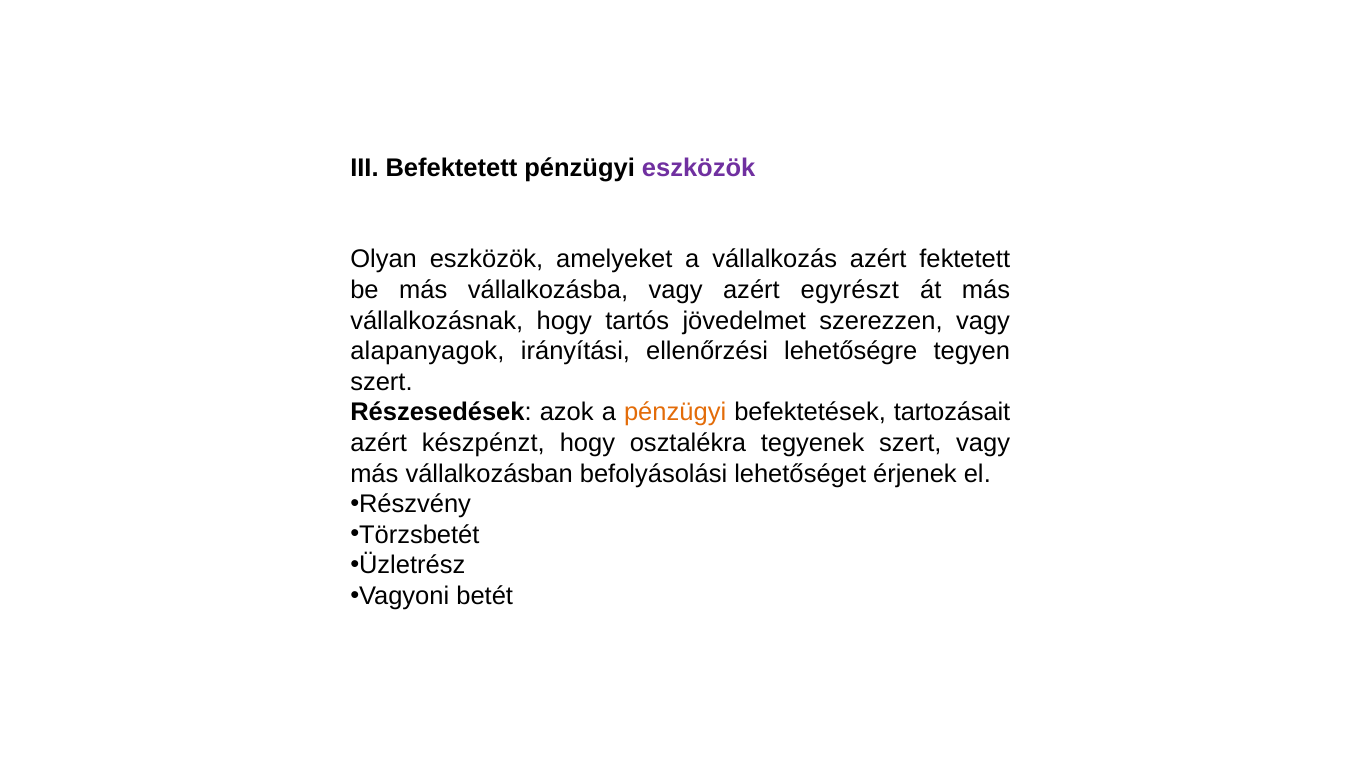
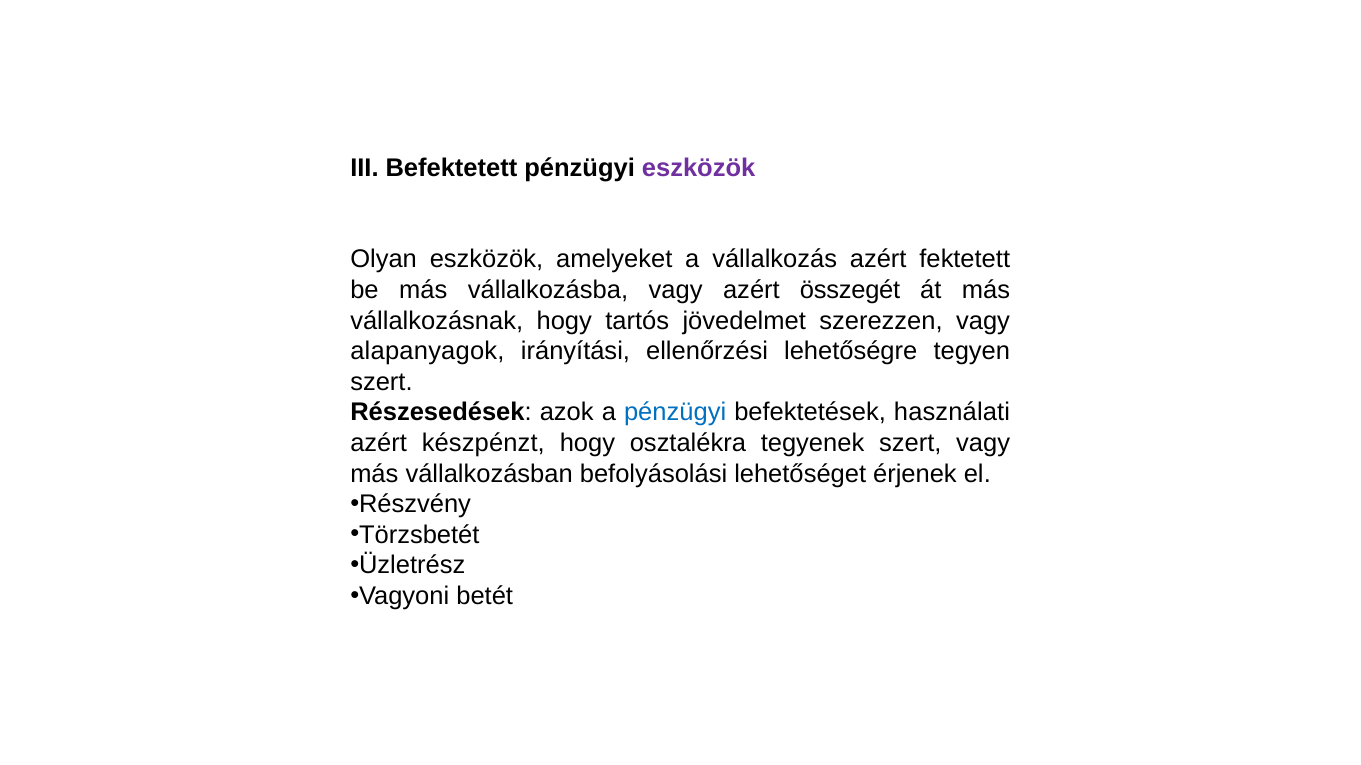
egyrészt: egyrészt -> összegét (850, 290)
pénzügyi colour: orange -> blue (675, 413)
tartozásait: tartozásait -> használati (952, 413)
